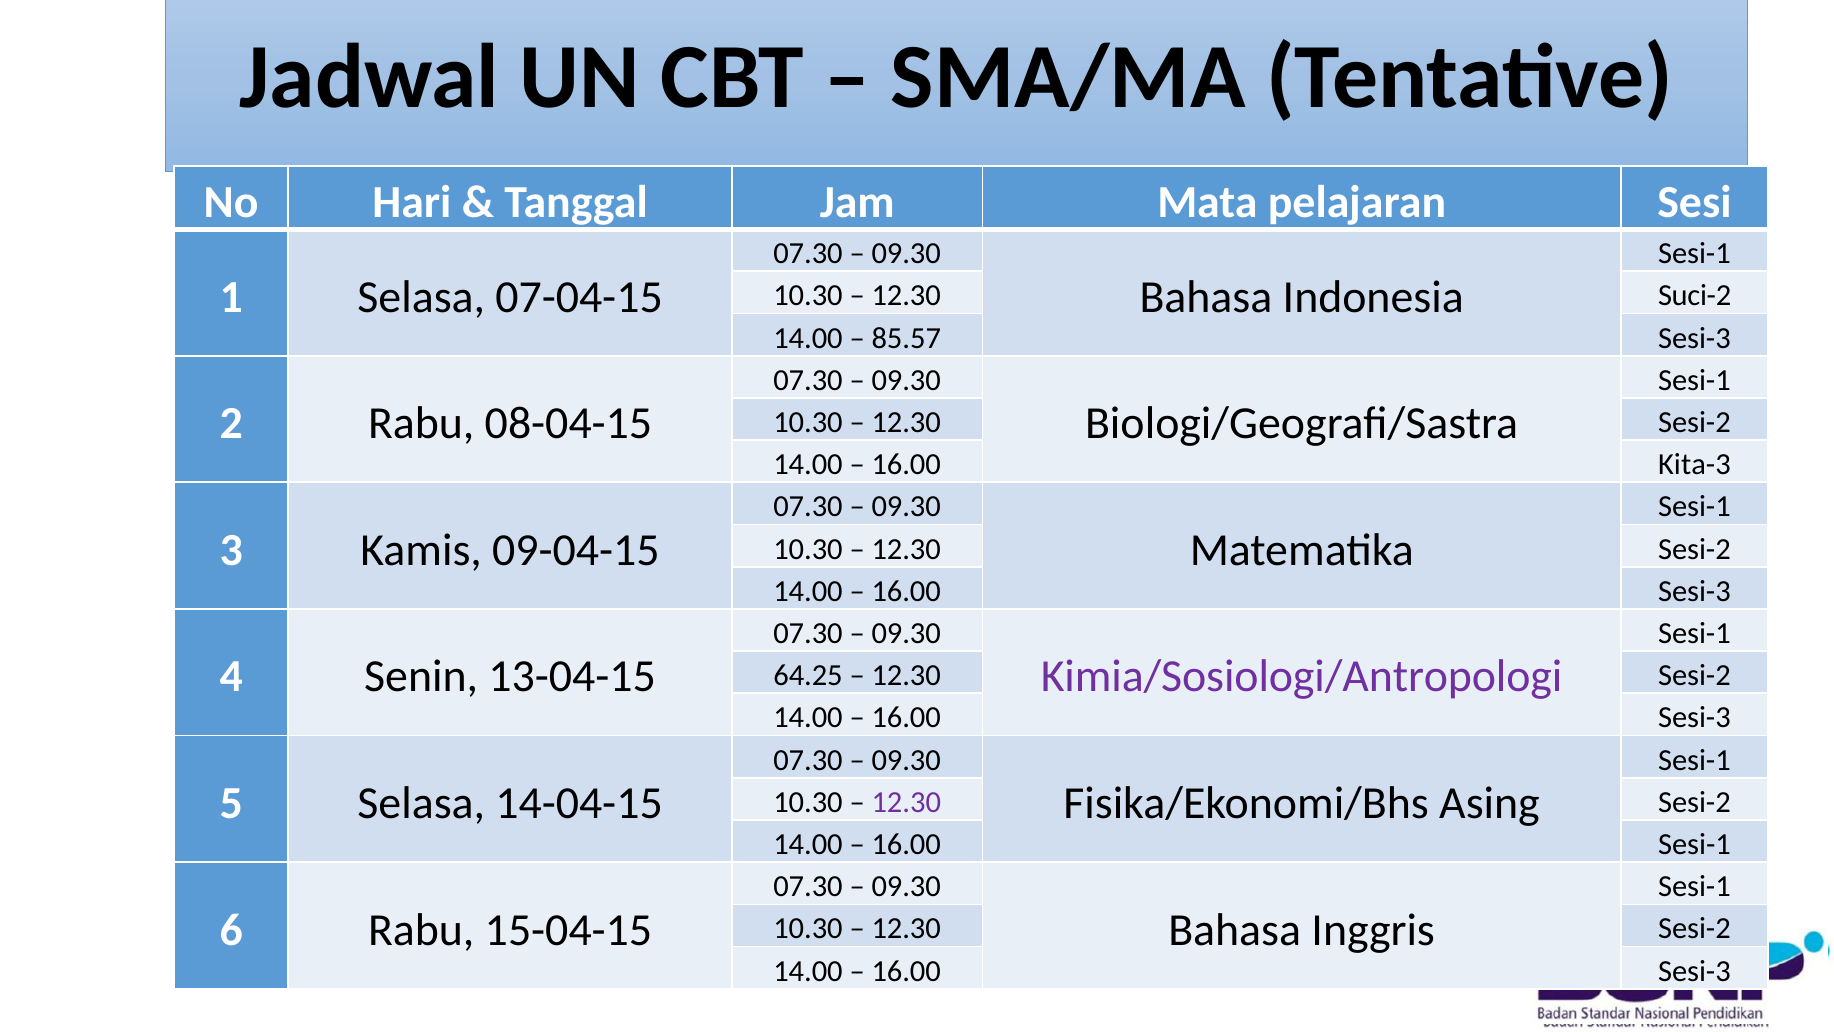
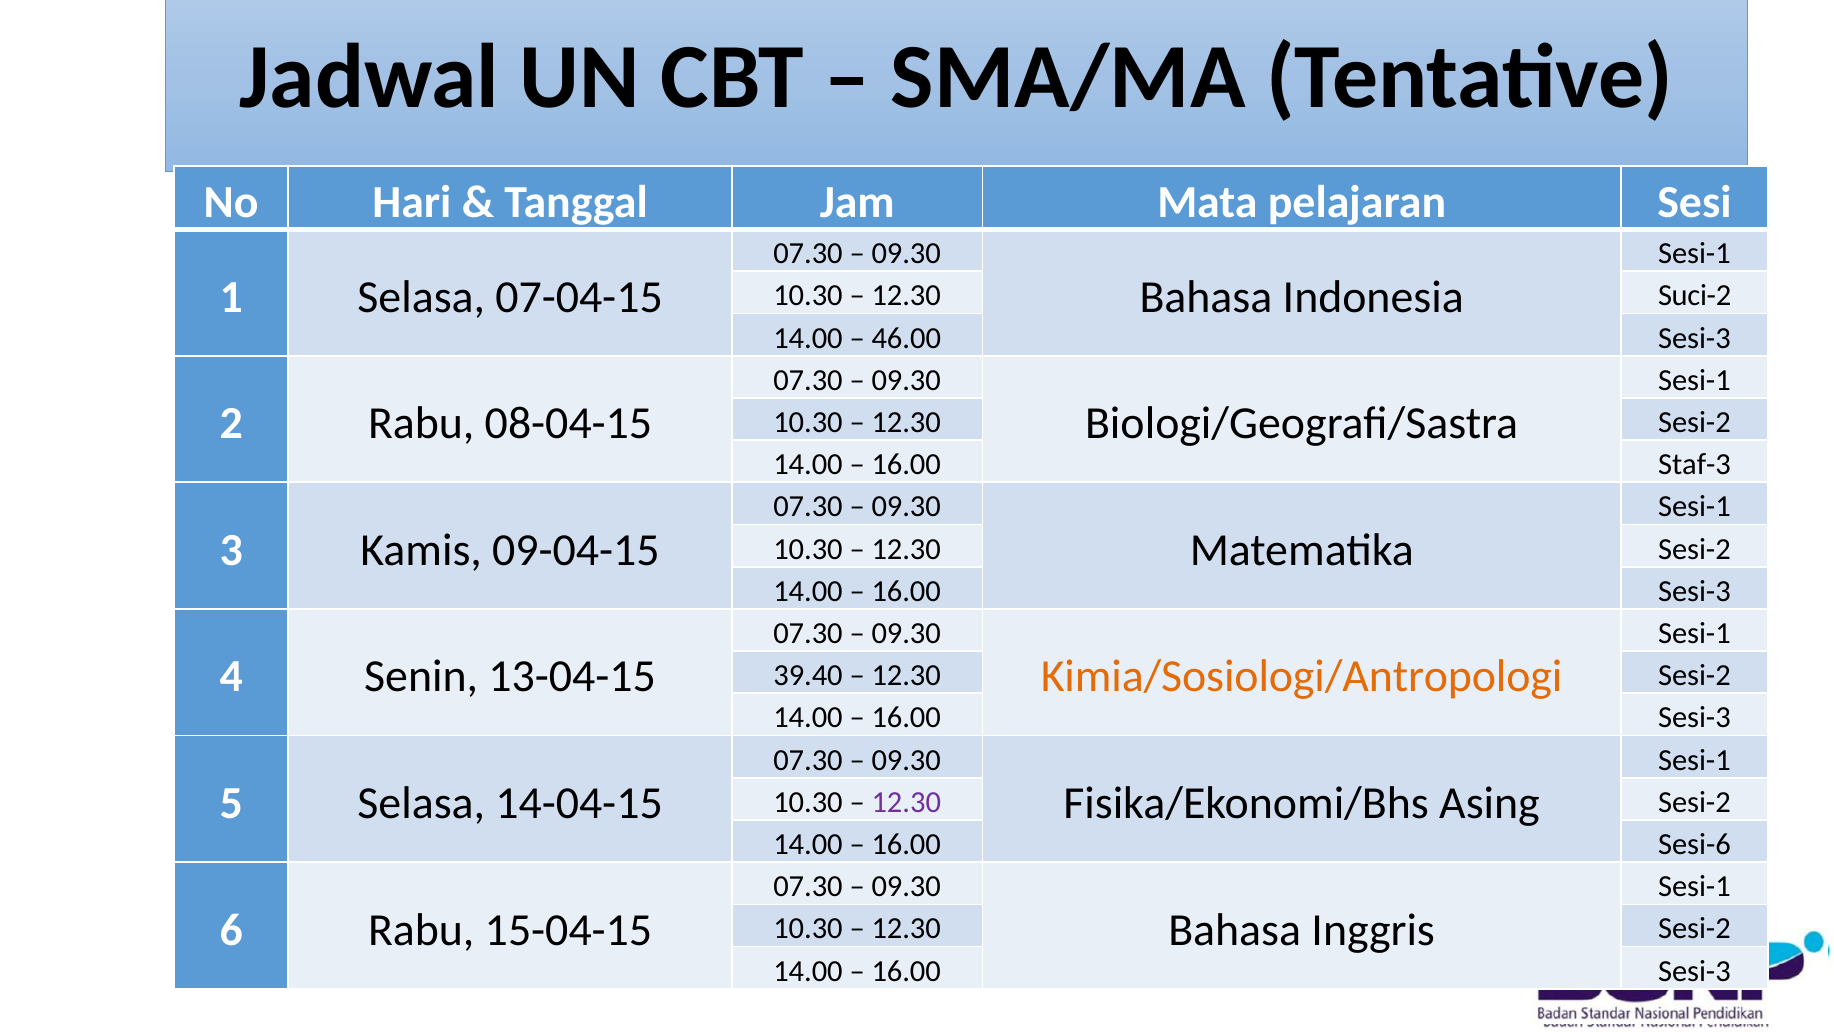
85.57: 85.57 -> 46.00 (906, 338)
Kita-3: Kita-3 -> Staf-3 (1694, 465)
Kimia/Sosiologi/Antropologi colour: purple -> orange (1302, 677)
64.25: 64.25 -> 39.40 (808, 675)
16.00 Sesi-1: Sesi-1 -> Sesi-6 (1694, 844)
